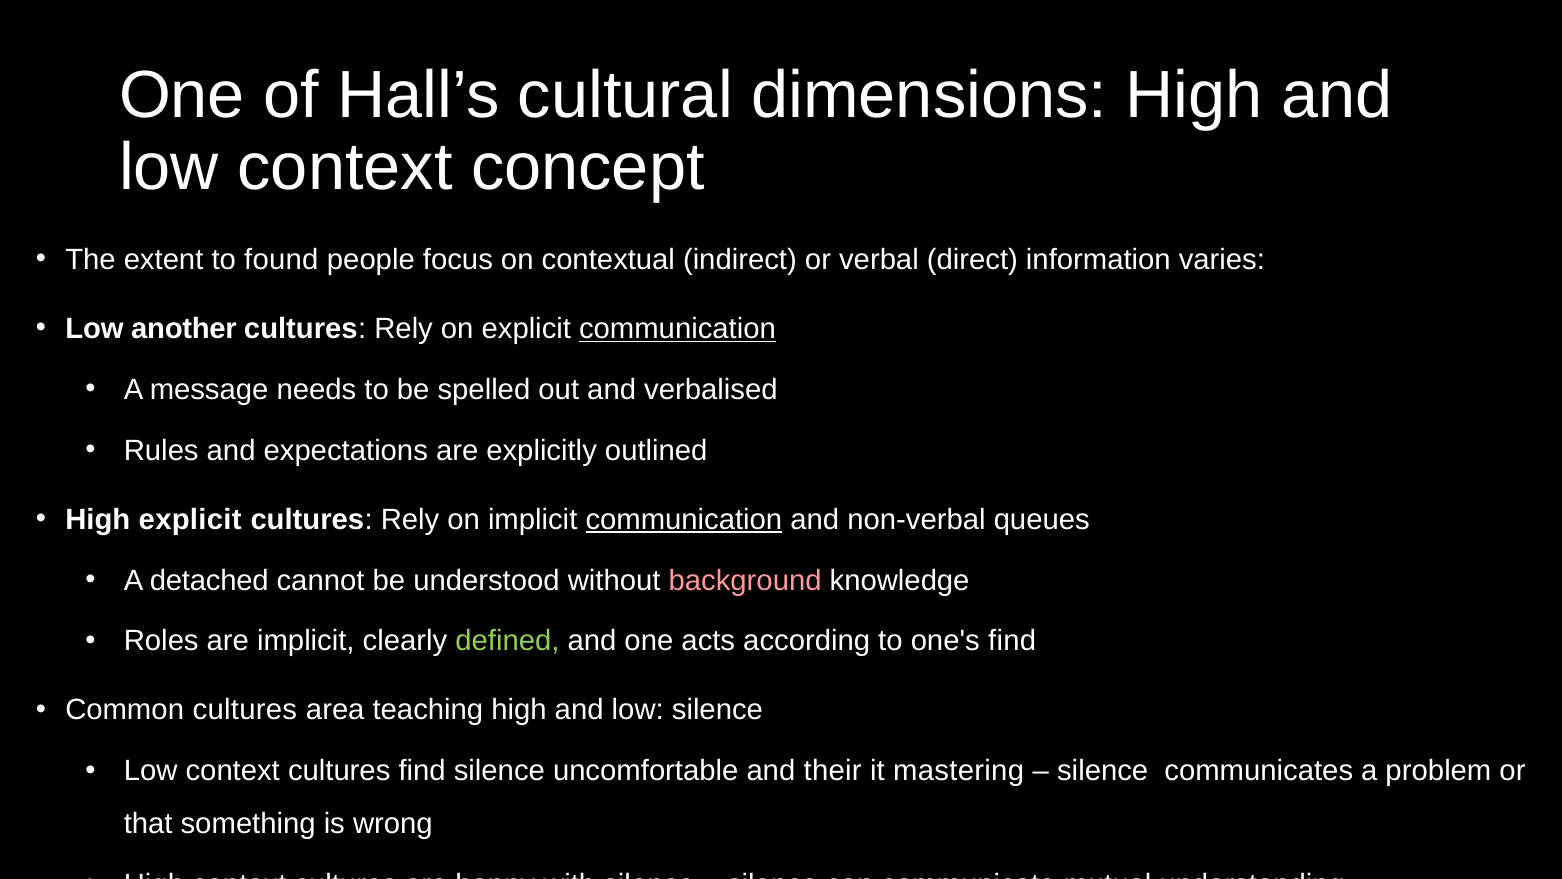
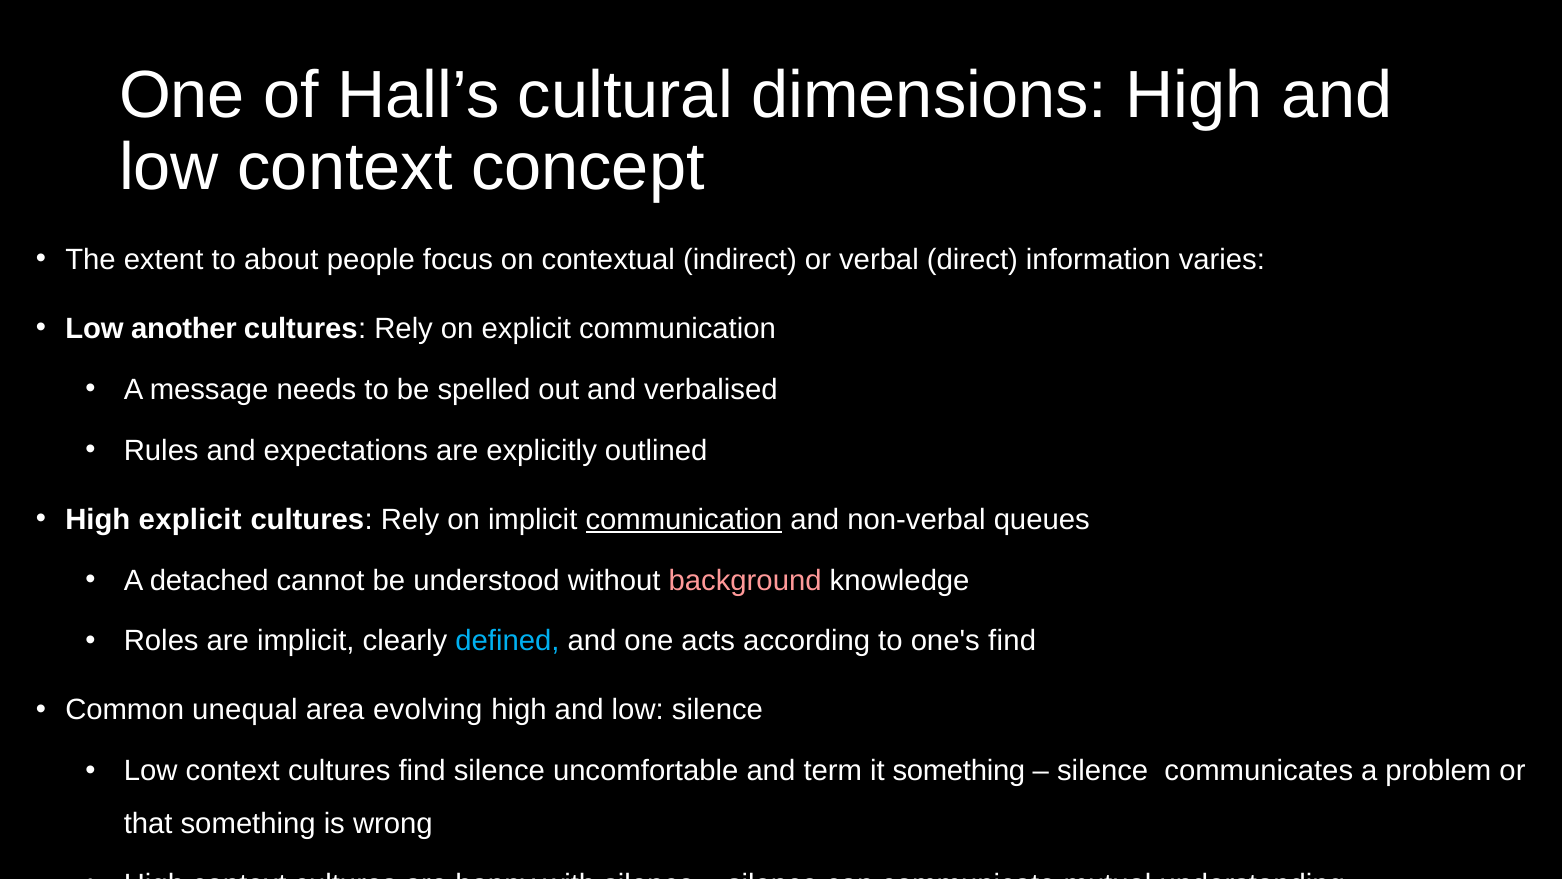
found: found -> about (281, 260)
communication underline: present -> none (677, 329)
defined colour: light green -> light blue (507, 641)
Common cultures: cultures -> unequal (245, 710)
teaching: teaching -> evolving (428, 710)
their: their -> term (833, 771)
it mastering: mastering -> something (959, 771)
